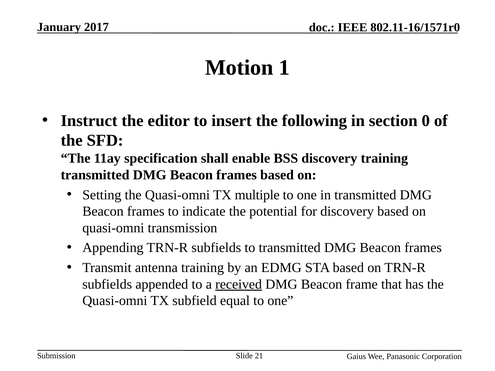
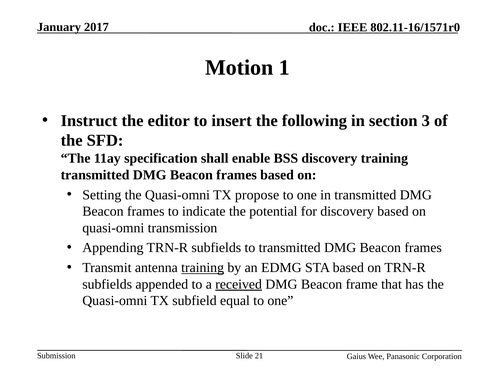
0: 0 -> 3 (426, 121)
multiple: multiple -> propose (257, 195)
training underline: none -> present (203, 268)
